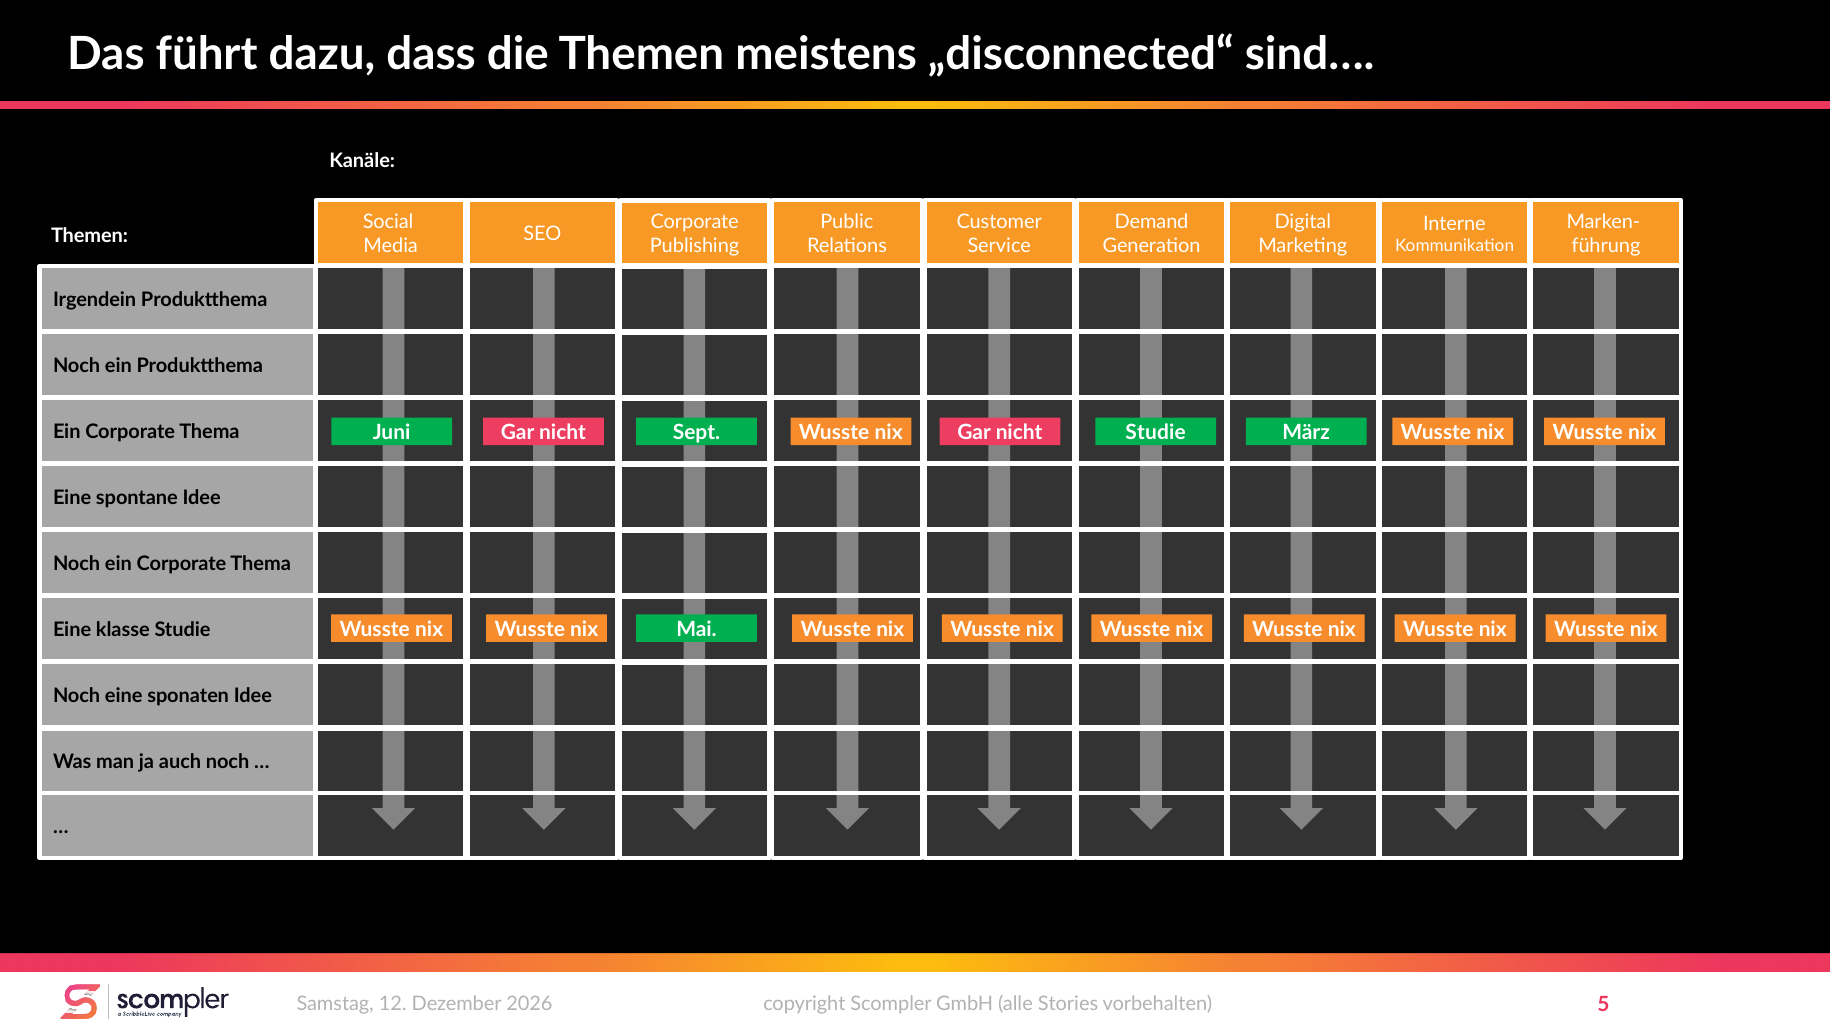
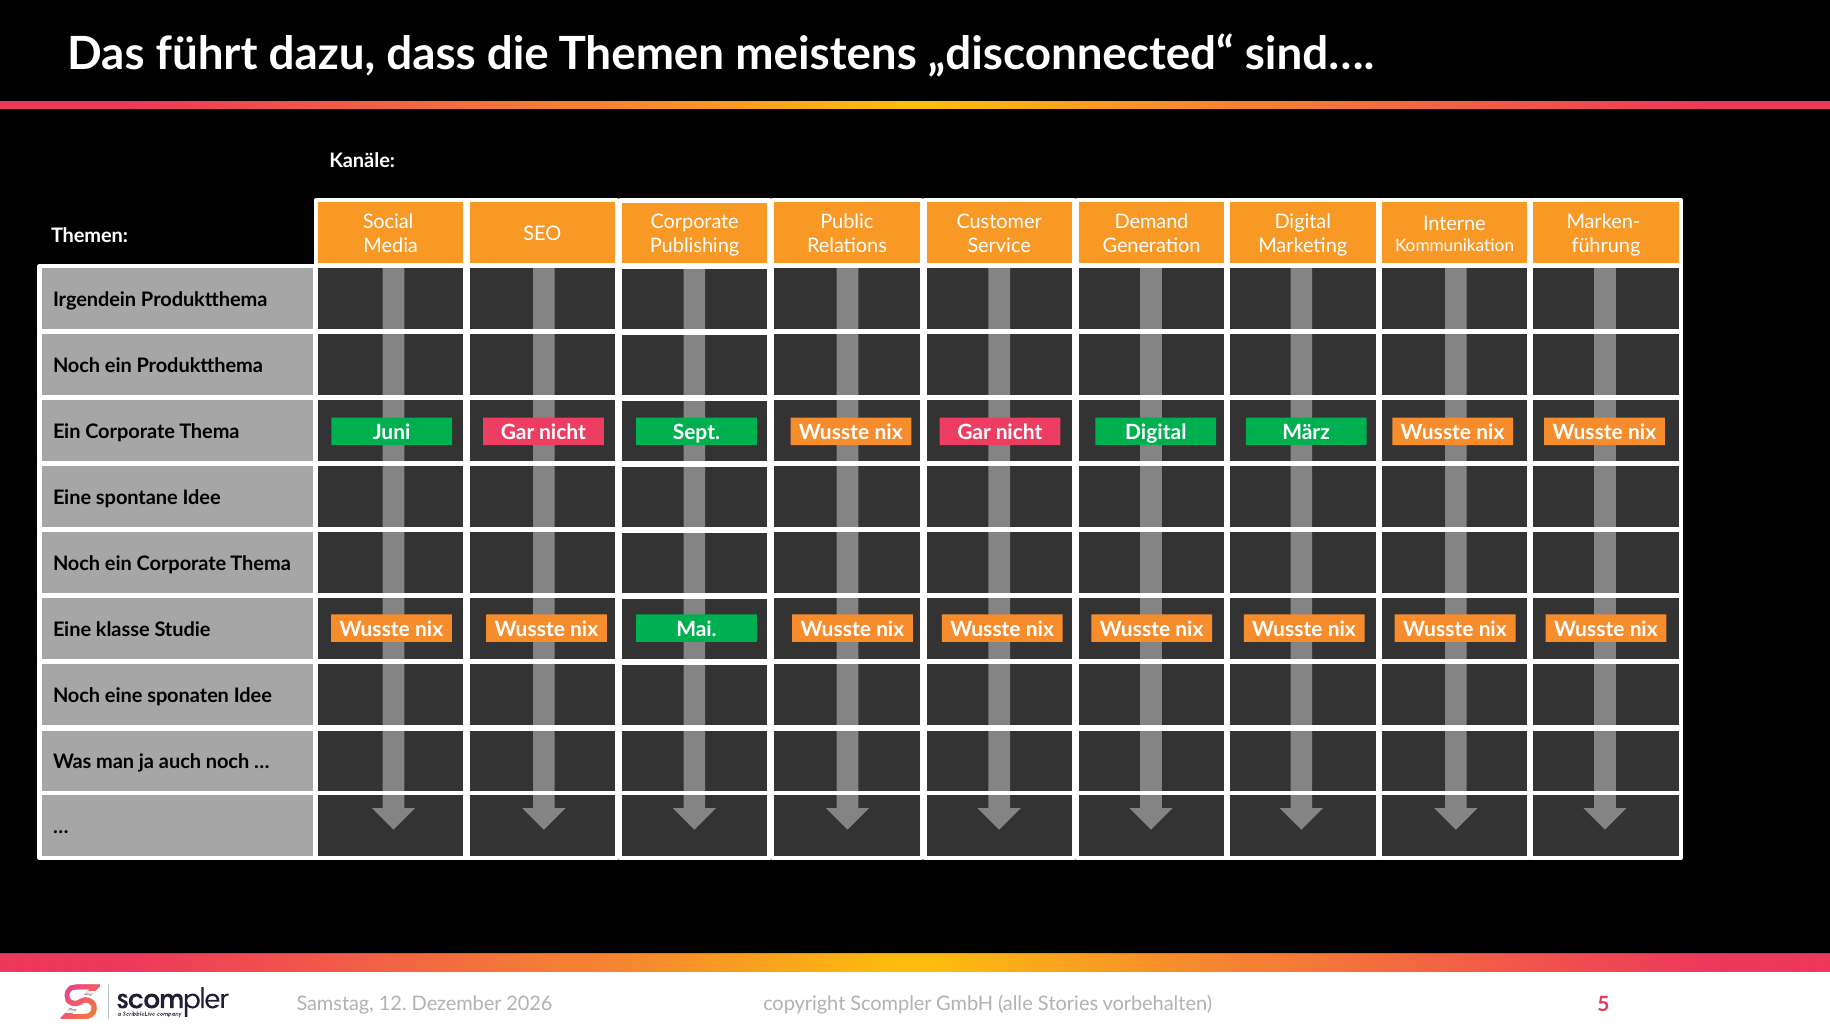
nicht Studie: Studie -> Digital (1156, 433)
